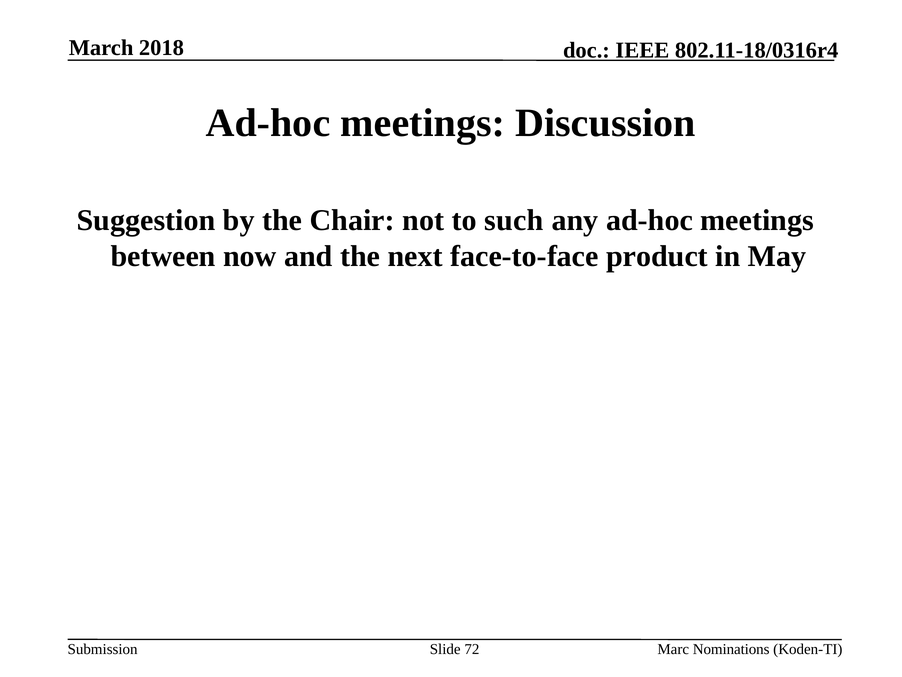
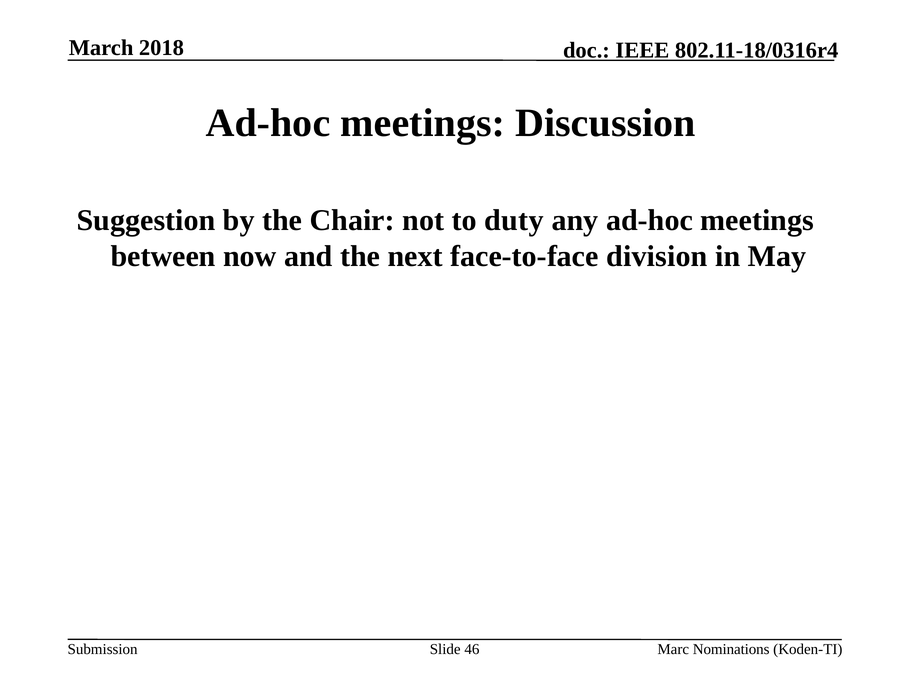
such: such -> duty (514, 220)
product: product -> division (657, 256)
72: 72 -> 46 (472, 649)
